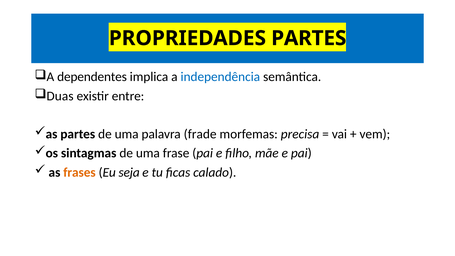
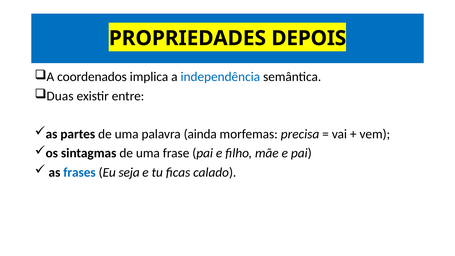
PROPRIEDADES PARTES: PARTES -> DEPOIS (309, 38)
dependentes: dependentes -> coordenados (92, 77)
frade: frade -> ainda (200, 134)
frases colour: orange -> blue (79, 172)
